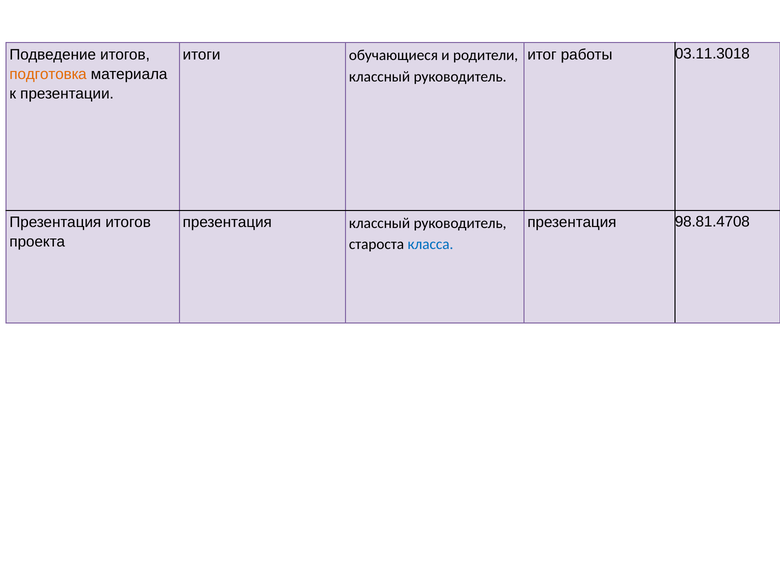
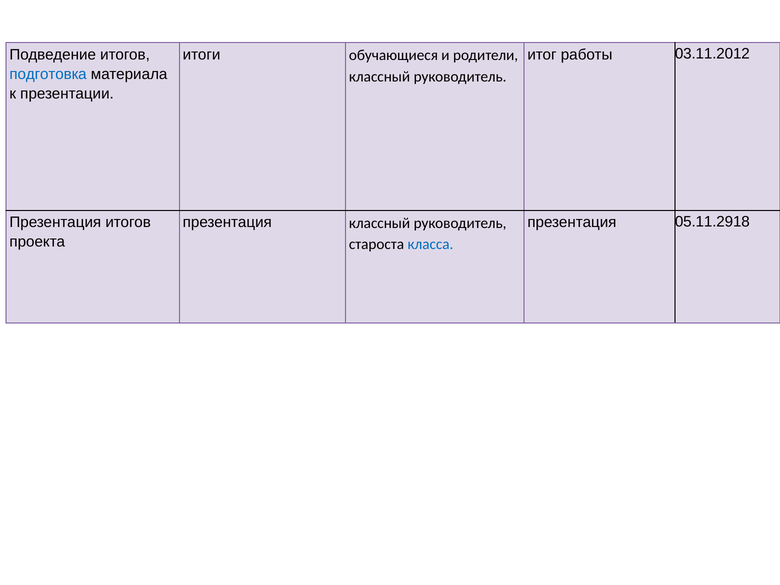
03.11.3018: 03.11.3018 -> 03.11.2012 (712, 54)
подготовка colour: orange -> blue (48, 74)
98.81.4708: 98.81.4708 -> 05.11.2918 (712, 222)
